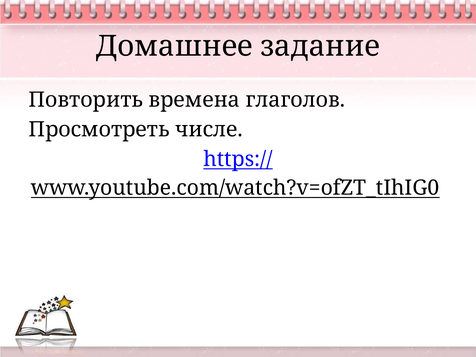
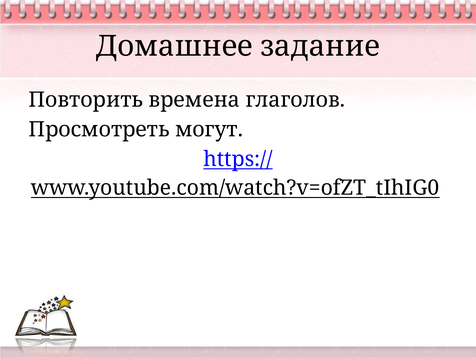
числе: числе -> могут (209, 129)
